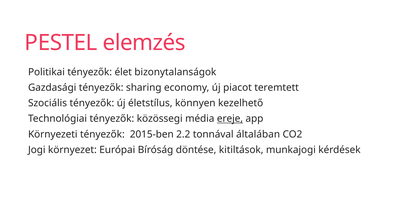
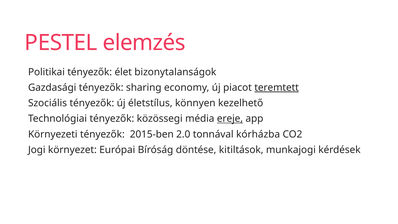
teremtett underline: none -> present (277, 88)
2.2: 2.2 -> 2.0 (183, 134)
általában: általában -> kórházba (258, 134)
